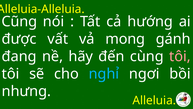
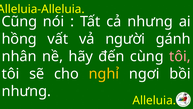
cả hướng: hướng -> nhưng (150, 21)
được: được -> hồng (19, 39)
mong: mong -> người (125, 39)
đang: đang -> nhân (19, 56)
nghỉ colour: light blue -> yellow (104, 74)
